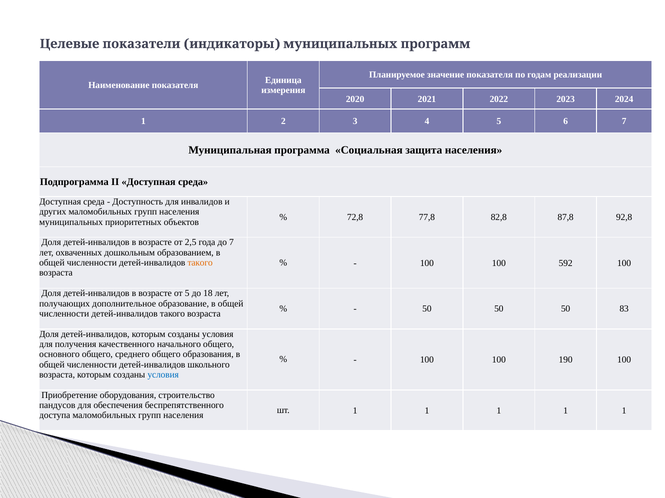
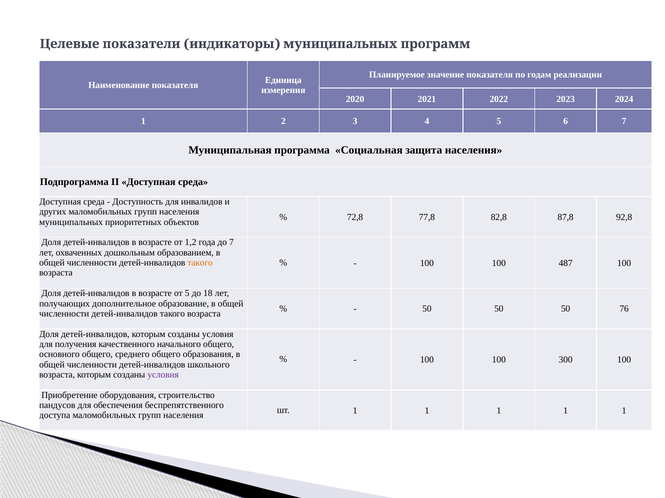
2,5: 2,5 -> 1,2 (191, 243)
592: 592 -> 487 (566, 263)
83: 83 -> 76 (624, 309)
190: 190 -> 300 (566, 360)
условия colour: blue -> purple (163, 375)
